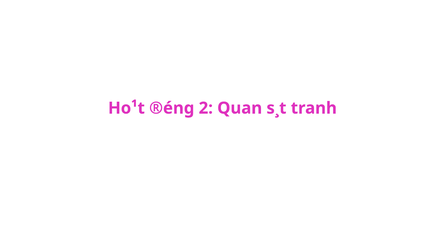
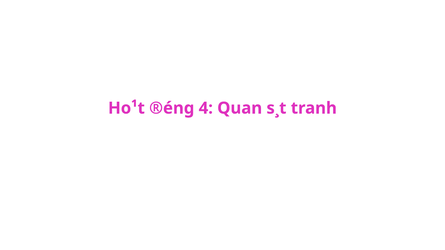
2: 2 -> 4 (206, 108)
